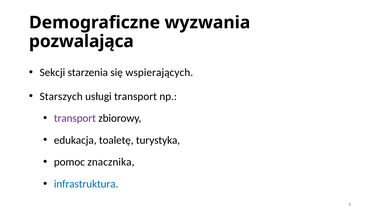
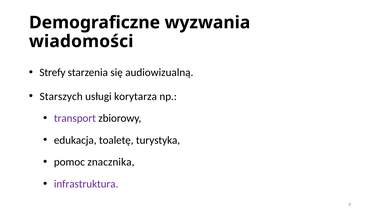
pozwalająca: pozwalająca -> wiadomości (81, 41)
Sekcji: Sekcji -> Strefy (52, 72)
wspierających: wspierających -> audiowizualną (159, 72)
usługi transport: transport -> korytarza (136, 96)
infrastruktura colour: blue -> purple (86, 184)
